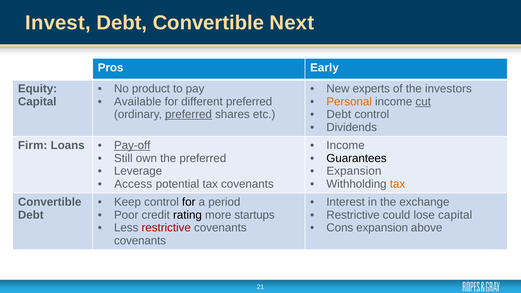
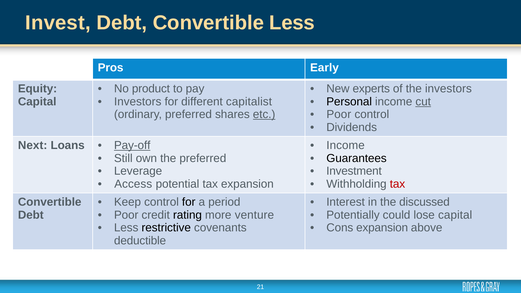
Convertible Next: Next -> Less (292, 23)
Available: Available -> Investors (138, 102)
different preferred: preferred -> capitalist (249, 102)
Personal colour: orange -> black (349, 102)
preferred underline: present -> none (188, 115)
etc underline: none -> present (264, 115)
Debt: Debt -> Poor (339, 115)
Firm: Firm -> Next (33, 145)
Expansion: Expansion -> Investment (354, 171)
tax covenants: covenants -> expansion (247, 184)
tax colour: orange -> red (397, 184)
exchange: exchange -> discussed (424, 202)
startups: startups -> venture (254, 215)
Restrictive: Restrictive -> Potentially (353, 215)
restrictive colour: red -> black (166, 228)
covenants: covenants -> deductible (140, 241)
